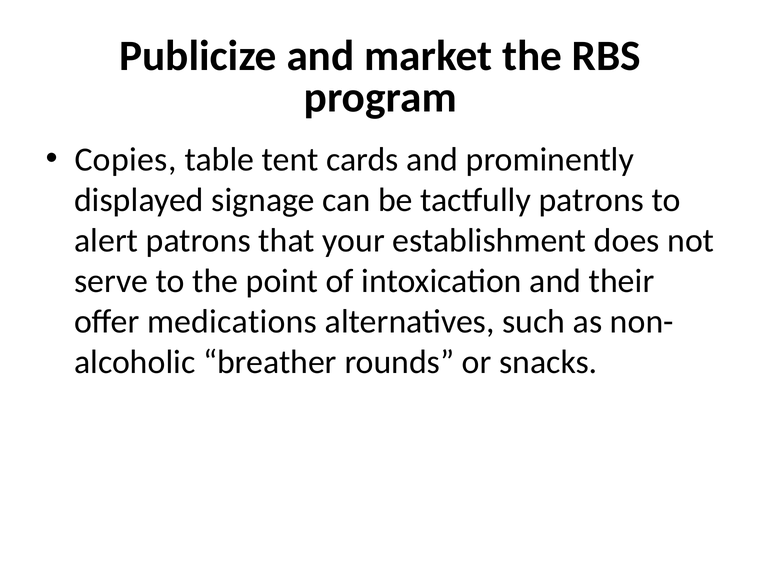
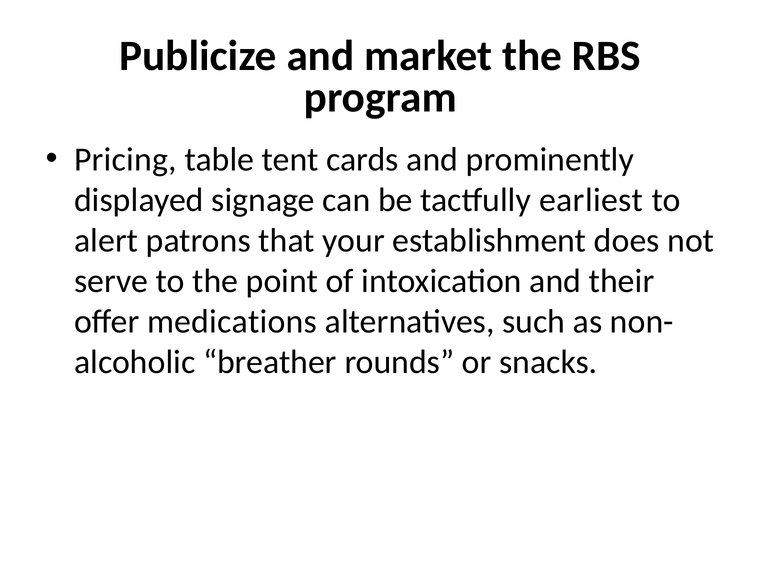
Copies: Copies -> Pricing (126, 160)
tactfully patrons: patrons -> earliest (591, 200)
